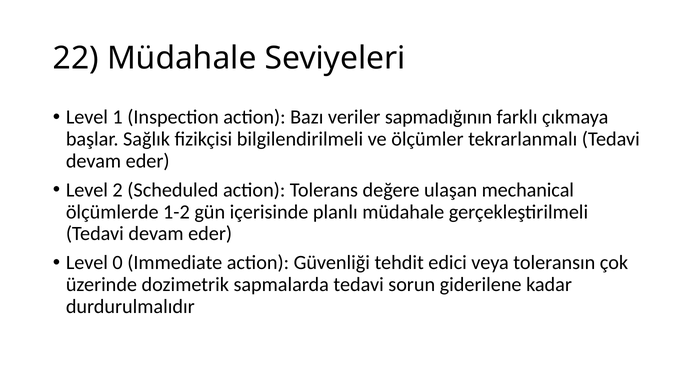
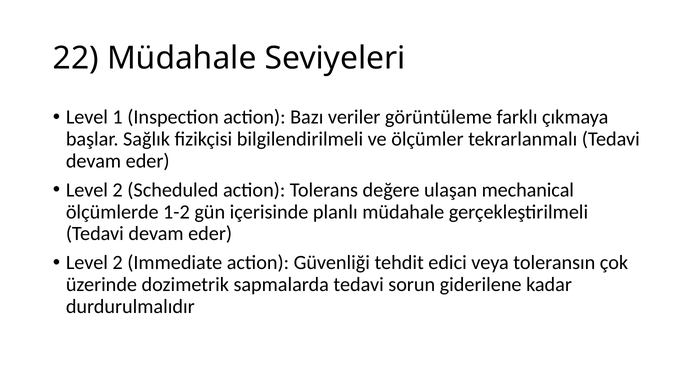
sapmadığının: sapmadığının -> görüntüleme (438, 117)
0: 0 -> 2 (118, 263)
